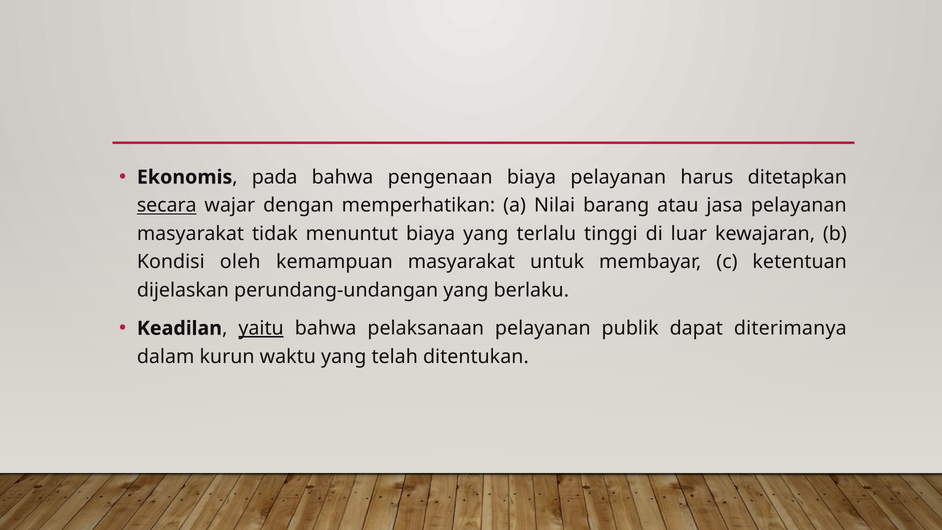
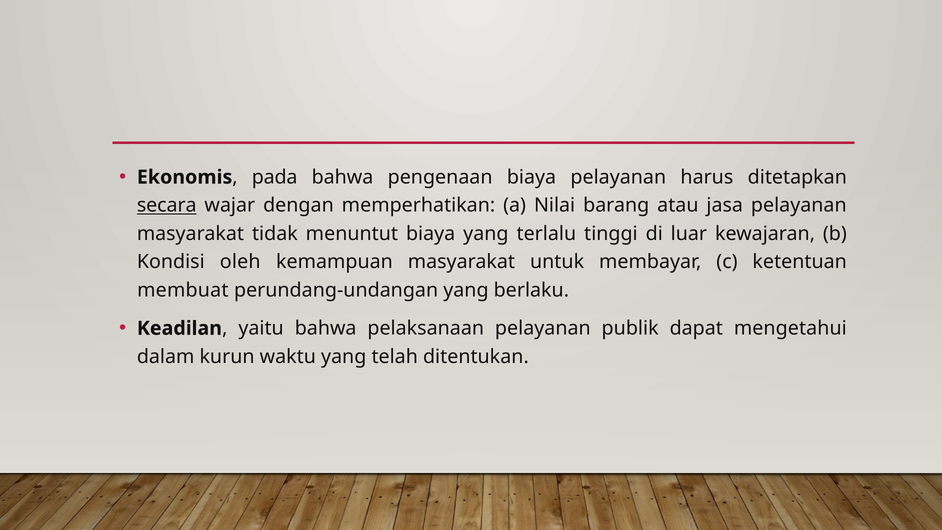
dijelaskan: dijelaskan -> membuat (183, 290)
yaitu underline: present -> none (261, 328)
diterimanya: diterimanya -> mengetahui (790, 328)
